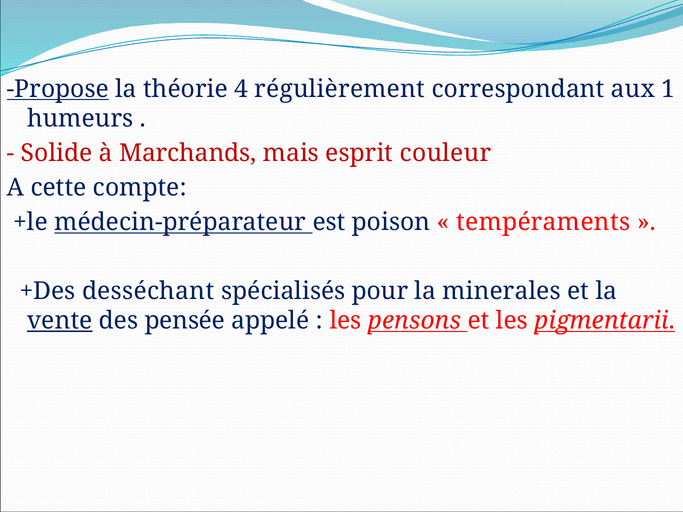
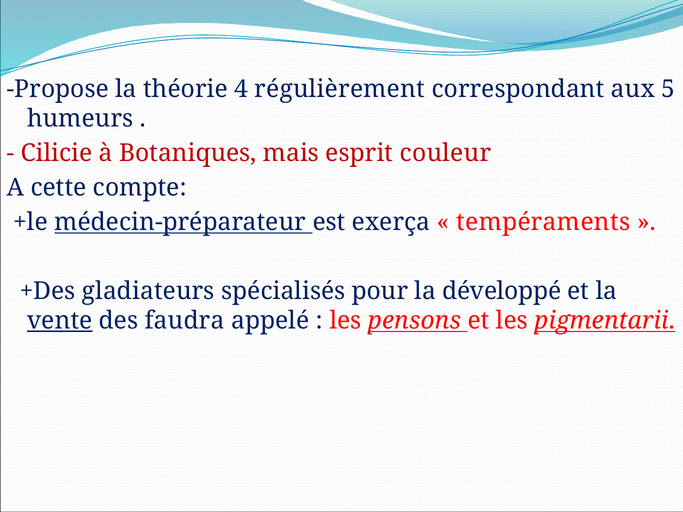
Propose underline: present -> none (58, 89)
1: 1 -> 5 (668, 89)
Solide: Solide -> Cilicie (57, 153)
Marchands: Marchands -> Botaniques (188, 153)
poison: poison -> exerça (391, 222)
desséchant: desséchant -> gladiateurs (148, 291)
minerales: minerales -> développé (502, 291)
pensée: pensée -> faudra (185, 321)
